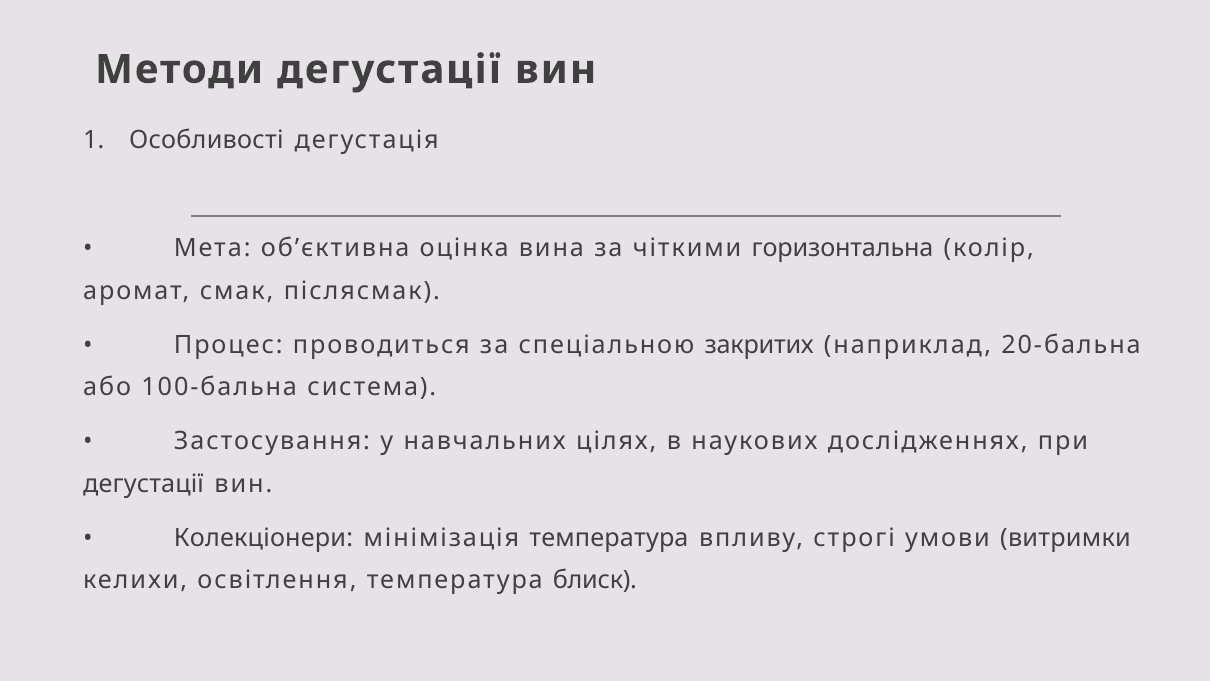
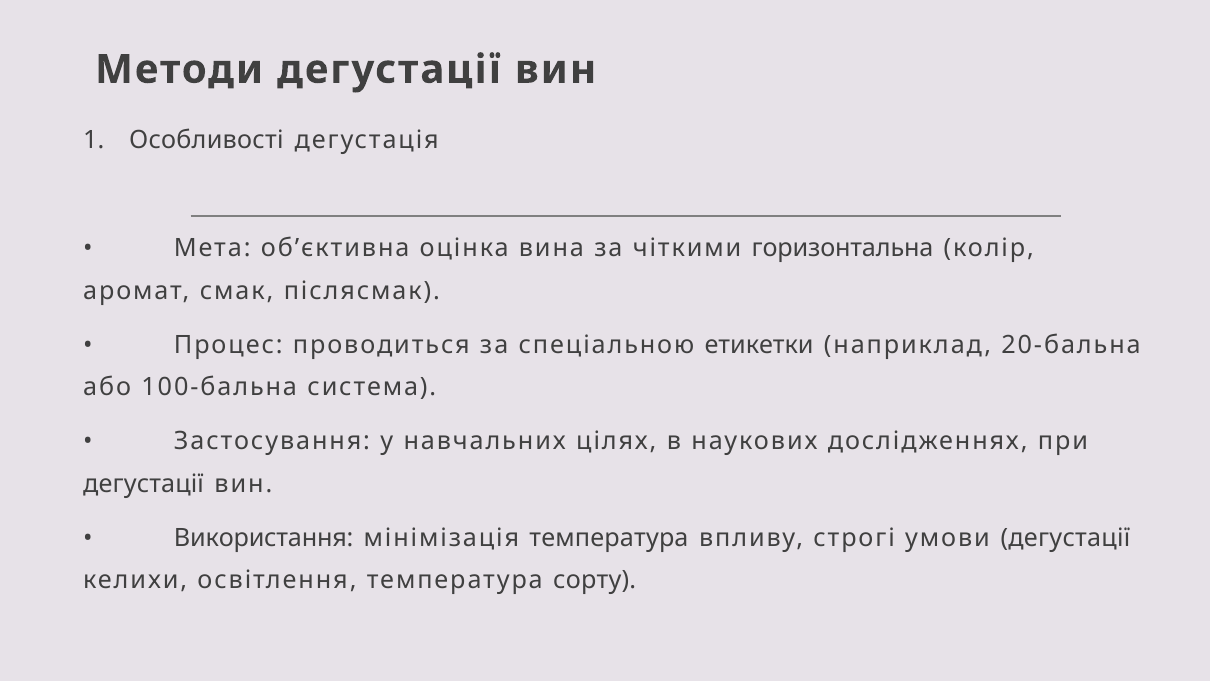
закритих: закритих -> етикетки (759, 345)
Колекціонери: Колекціонери -> Використання (264, 538)
умови витримки: витримки -> дегустації (1066, 538)
блиск: блиск -> сорту (595, 580)
